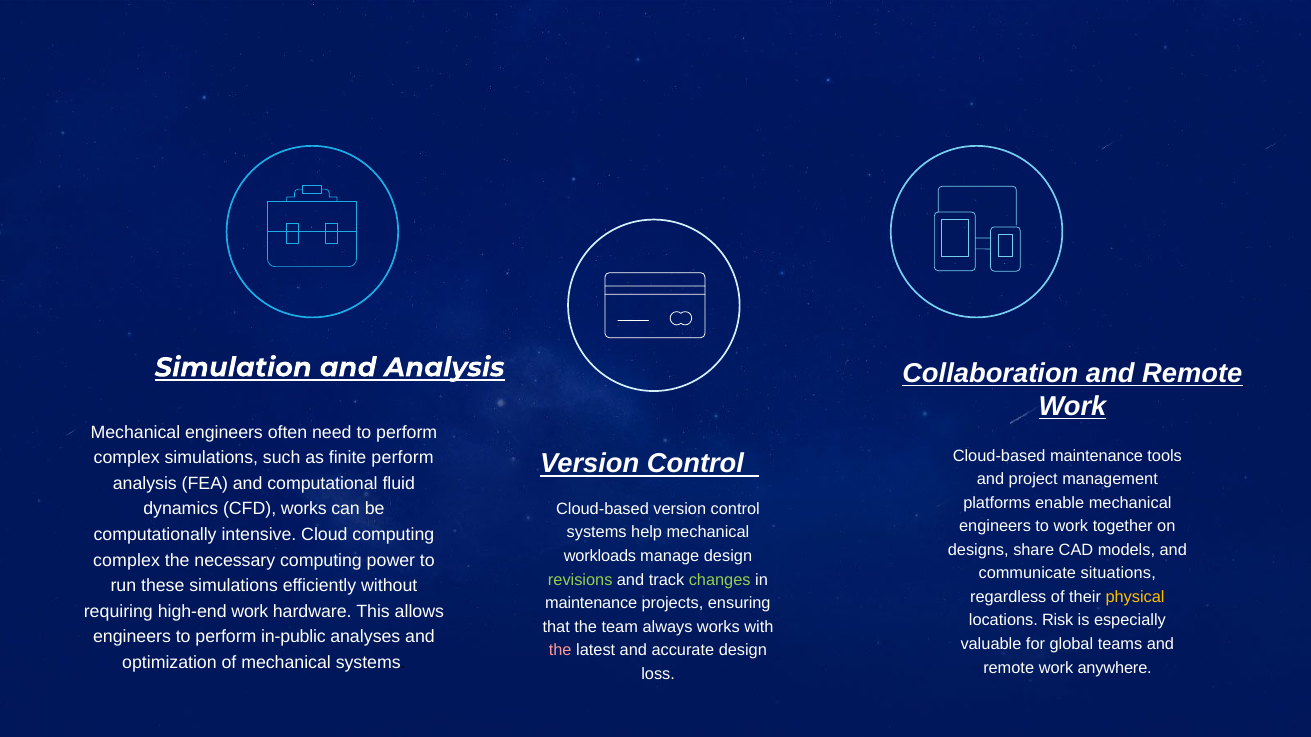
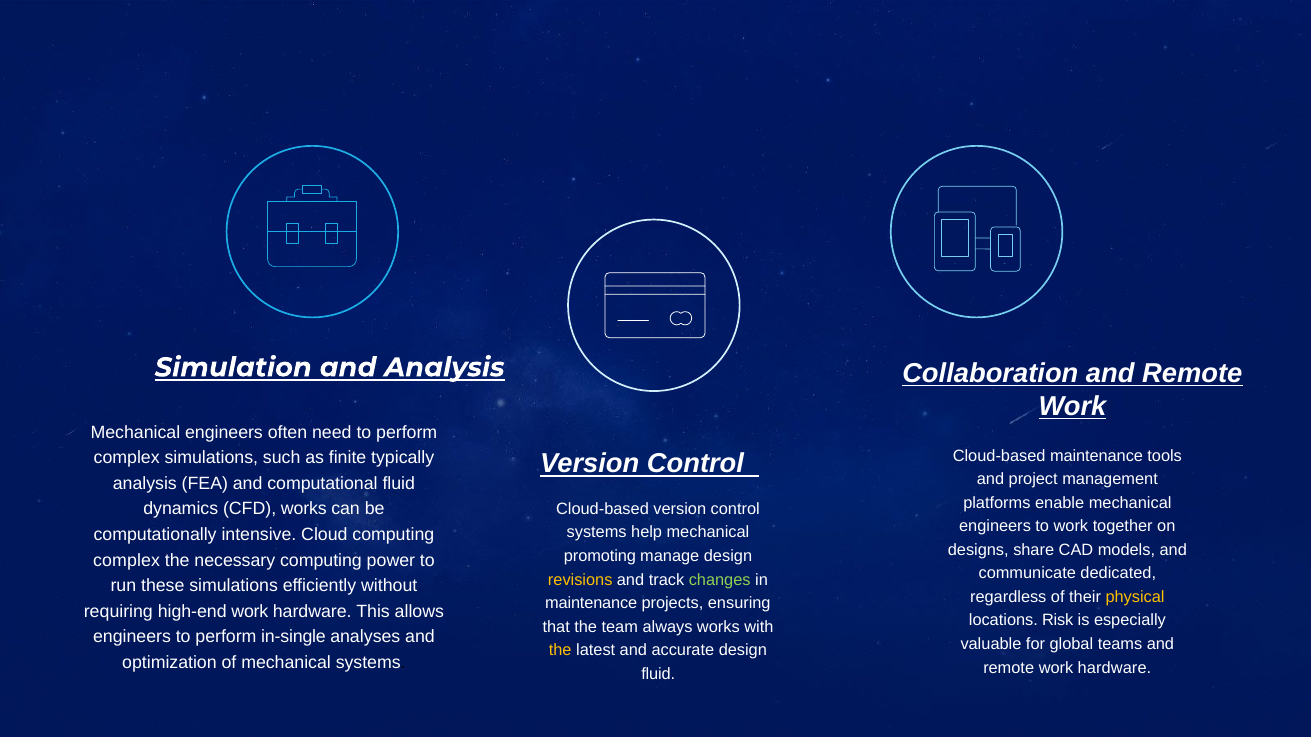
finite perform: perform -> typically (403, 458)
workloads: workloads -> promoting (600, 556)
situations: situations -> dedicated (1118, 574)
revisions colour: light green -> yellow (580, 580)
in-public: in-public -> in-single (293, 637)
the colour: pink -> yellow (560, 651)
remote work anywhere: anywhere -> hardware (1114, 668)
loss: loss -> fluid (658, 674)
